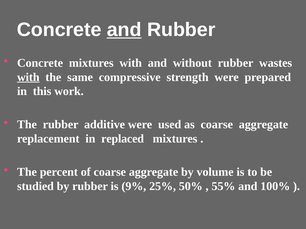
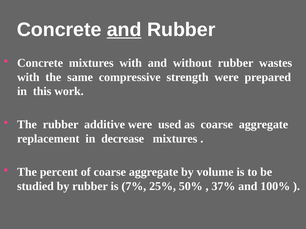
with underline: present -> none (28, 77)
replaced: replaced -> decrease (123, 139)
9%: 9% -> 7% (134, 187)
55%: 55% -> 37% (223, 187)
